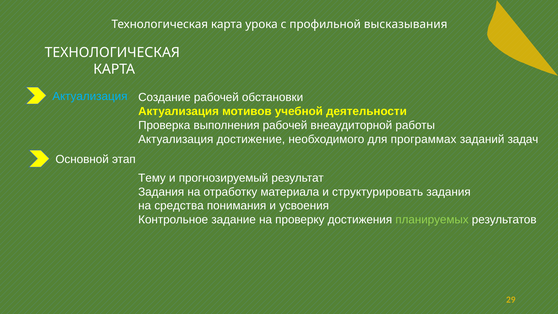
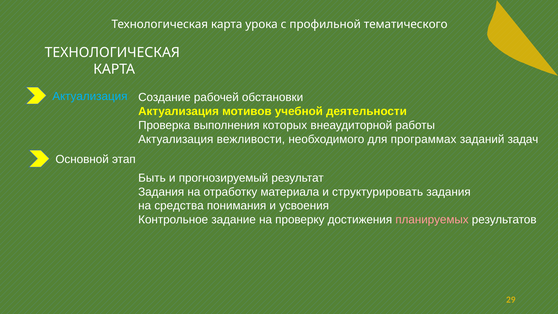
высказывания: высказывания -> тематического (406, 24)
выполнения рабочей: рабочей -> которых (285, 125)
достижение: достижение -> вежливости (251, 139)
Тему: Тему -> Быть (152, 178)
планируемых colour: light green -> pink (432, 220)
